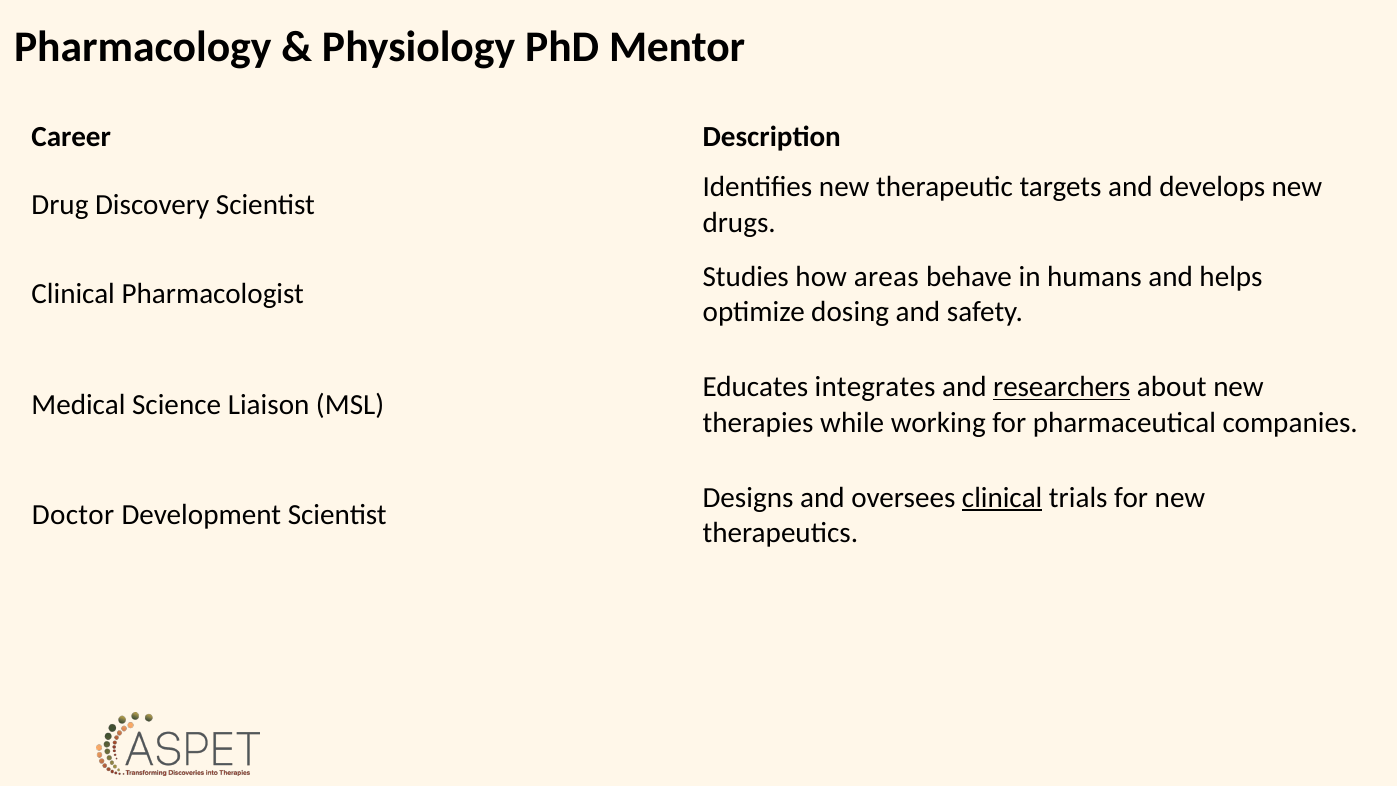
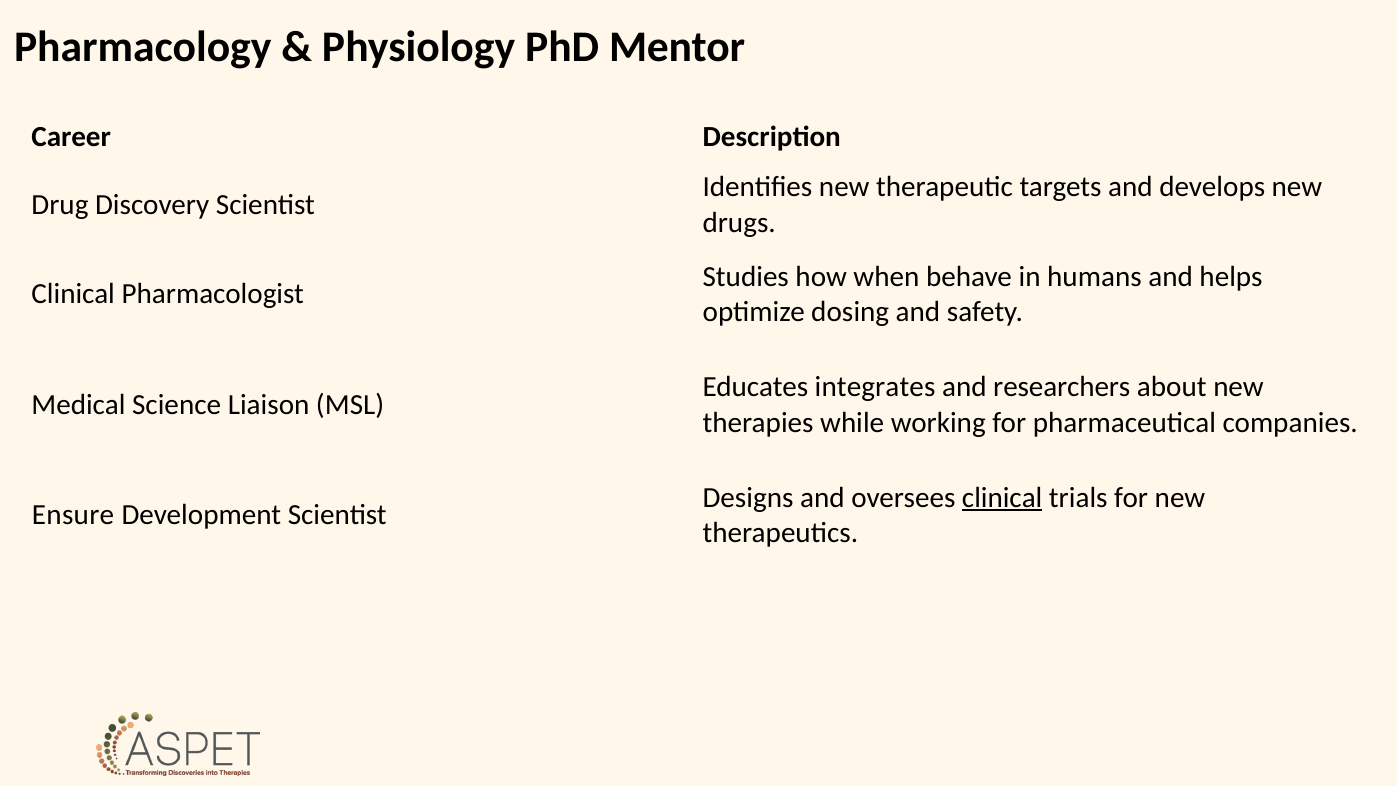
areas: areas -> when (886, 276)
researchers underline: present -> none (1062, 387)
Doctor: Doctor -> Ensure (73, 515)
